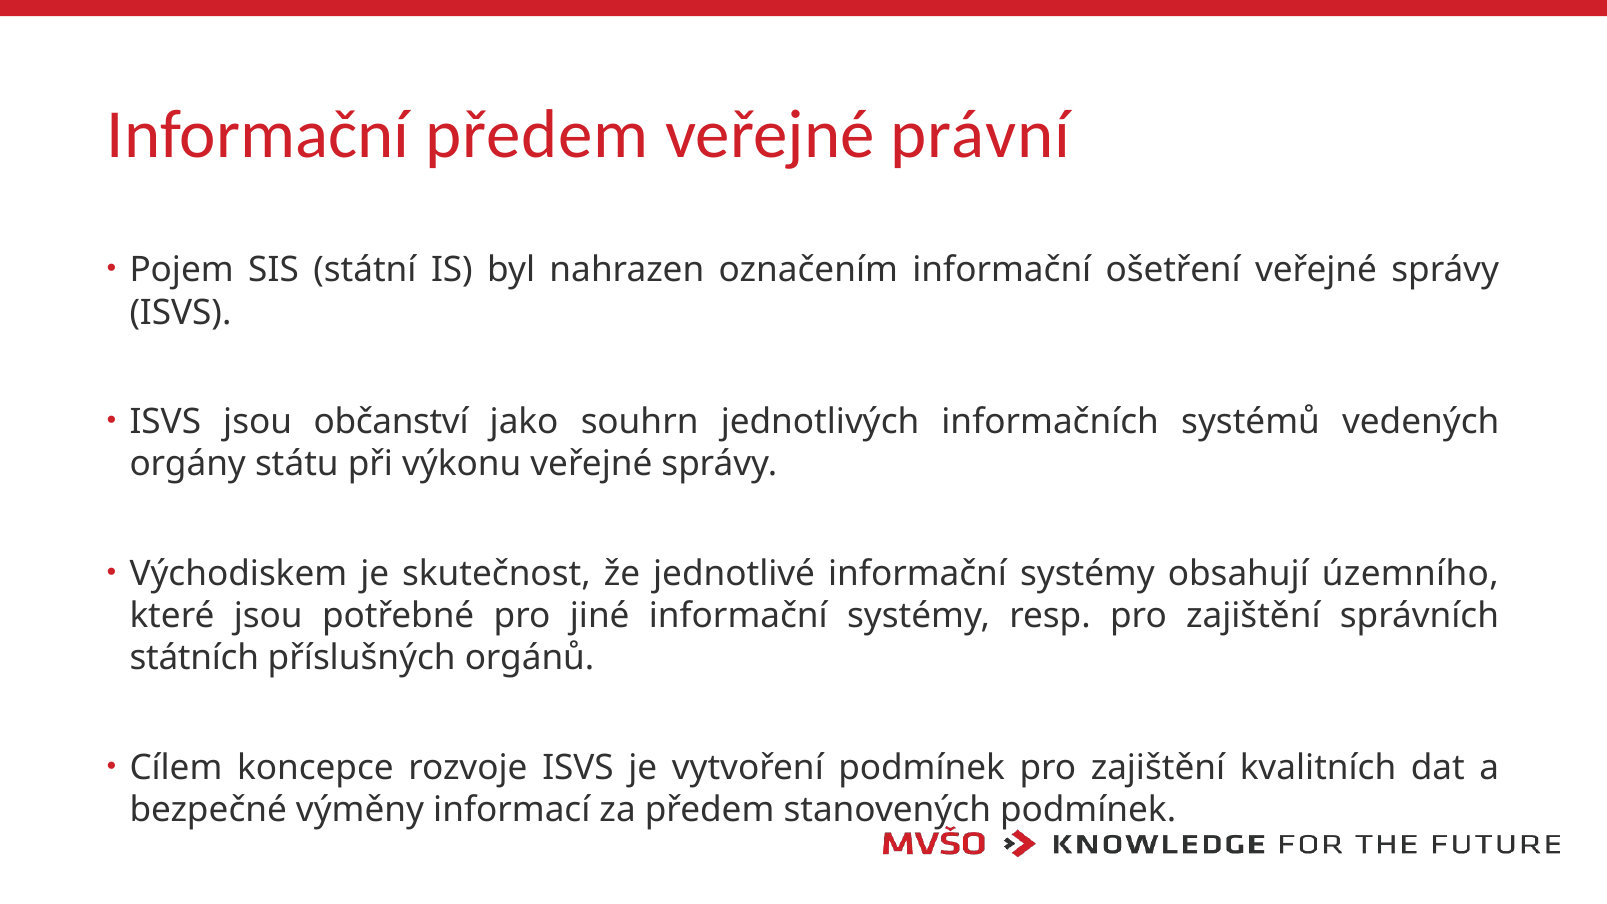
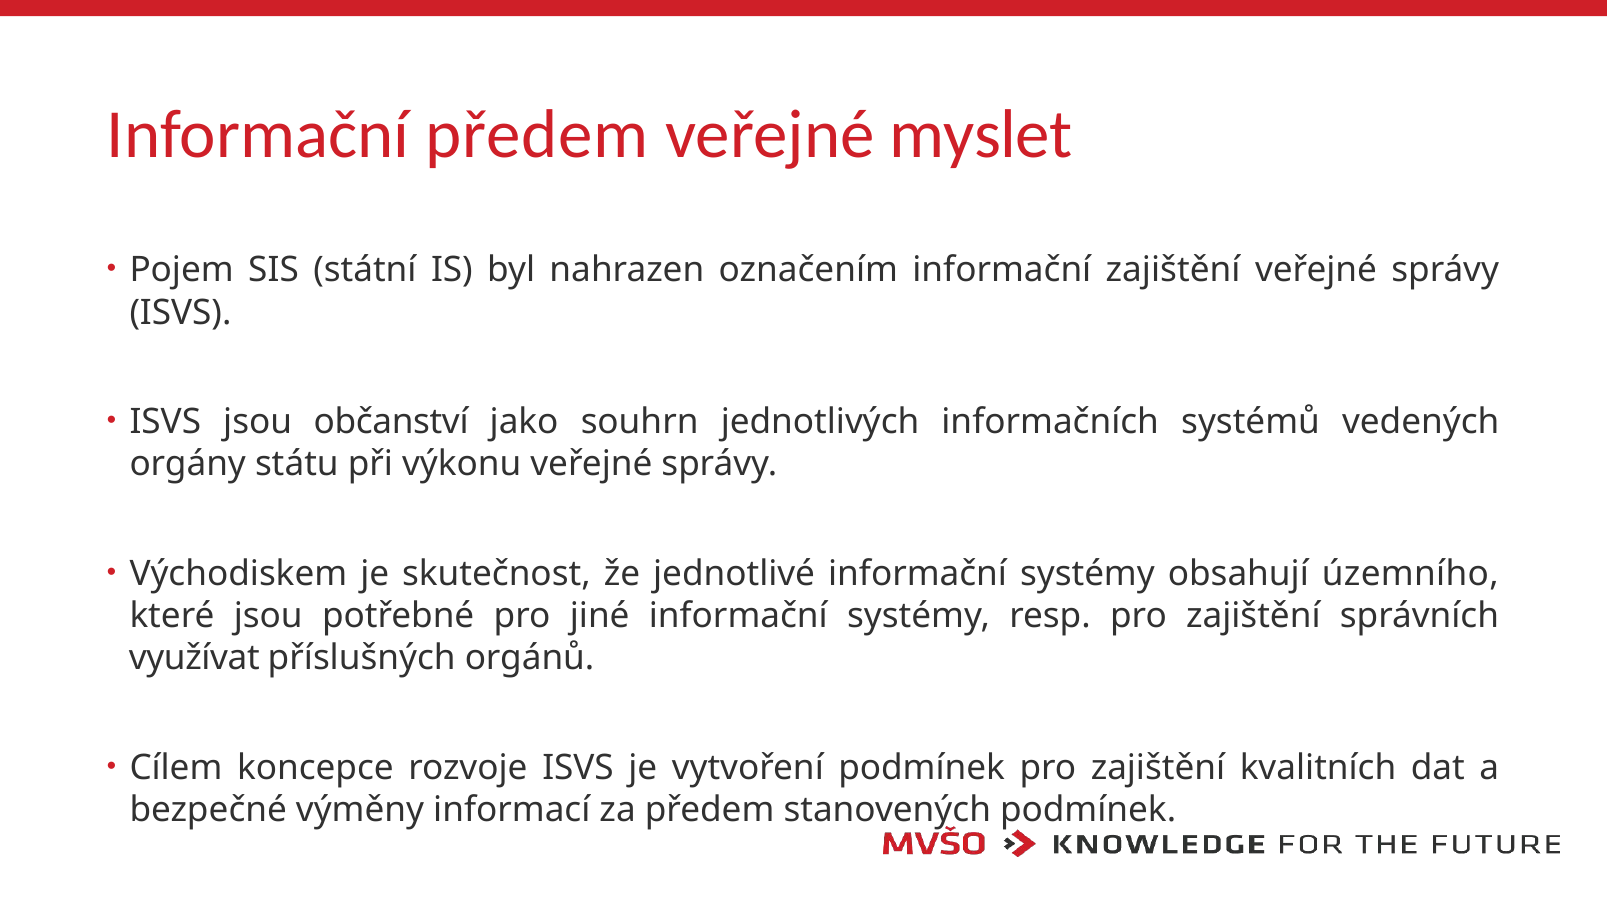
právní: právní -> myslet (981, 135)
informační ošetření: ošetření -> zajištění (1173, 270)
státních: státních -> využívat (194, 658)
